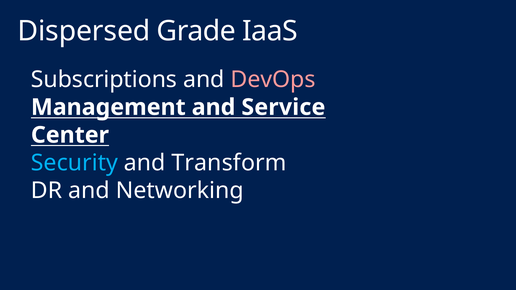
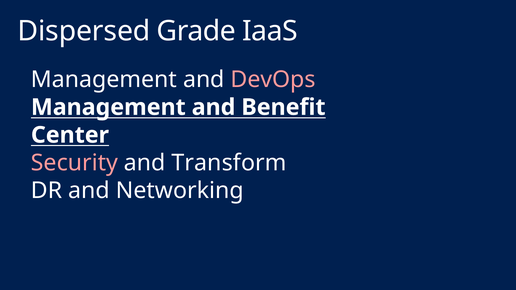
Subscriptions: Subscriptions -> Management (104, 79)
Service: Service -> Benefit (283, 107)
Security colour: light blue -> pink (74, 163)
